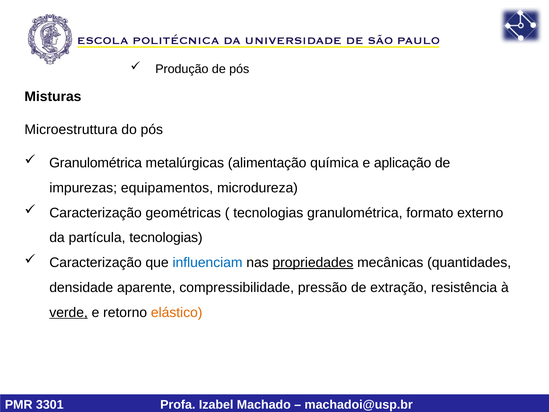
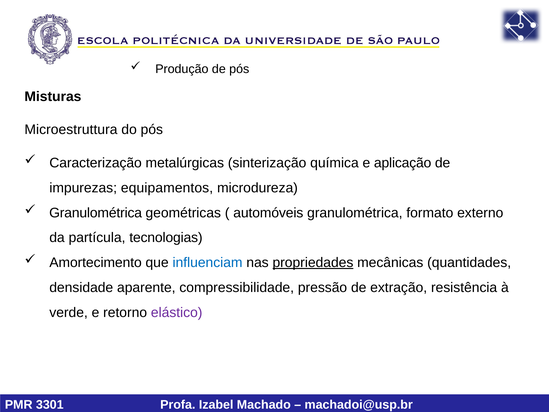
Granulométrica: Granulométrica -> Caracterização (96, 163)
alimentação: alimentação -> sinterização (267, 163)
Caracterização: Caracterização -> Granulométrica (96, 213)
tecnologias: tecnologias -> automóveis (268, 213)
Caracterização: Caracterização -> Amortecimento (96, 262)
verde underline: present -> none (69, 312)
elástico colour: orange -> purple (177, 312)
